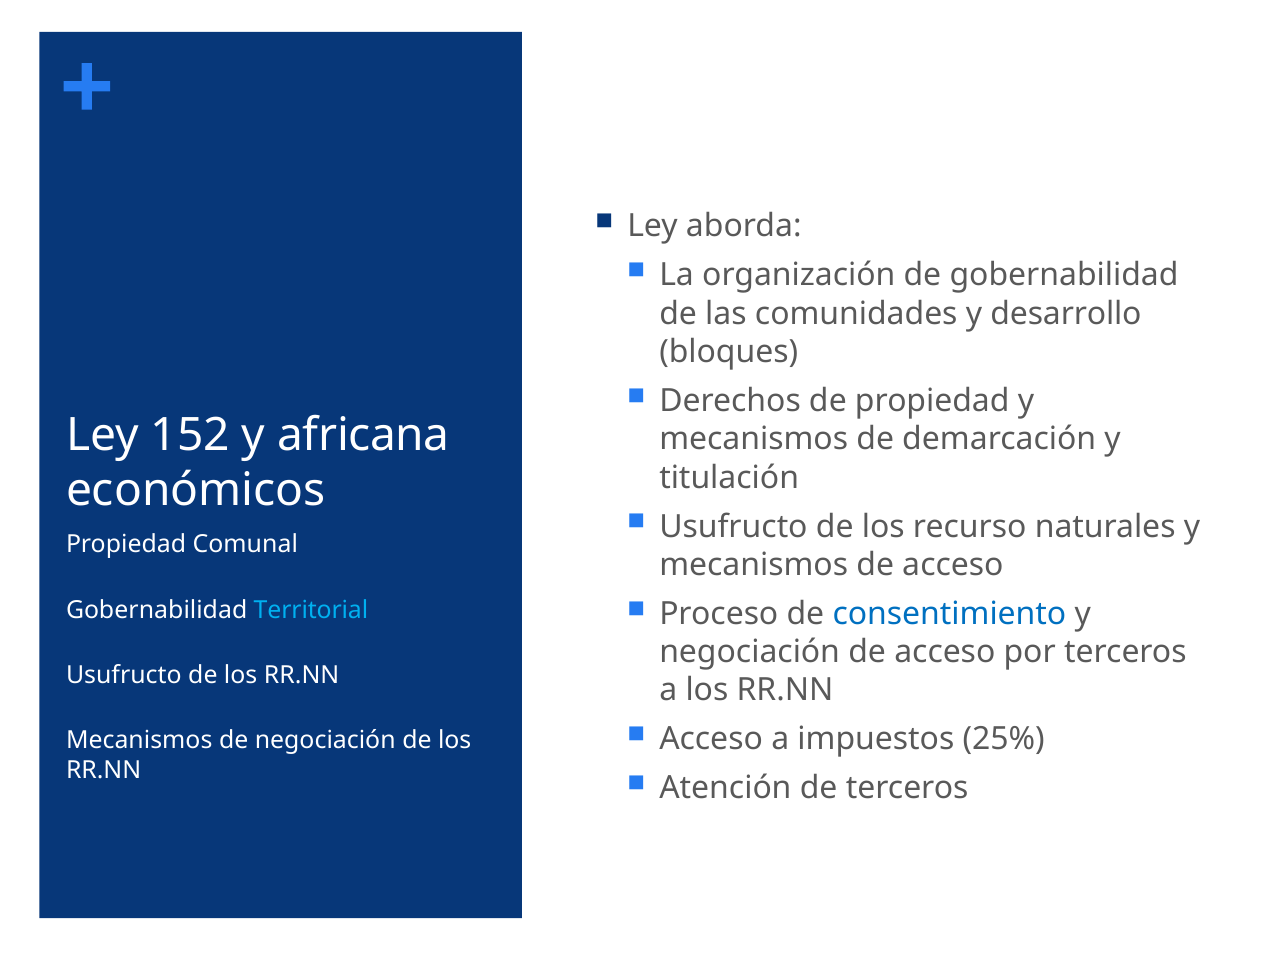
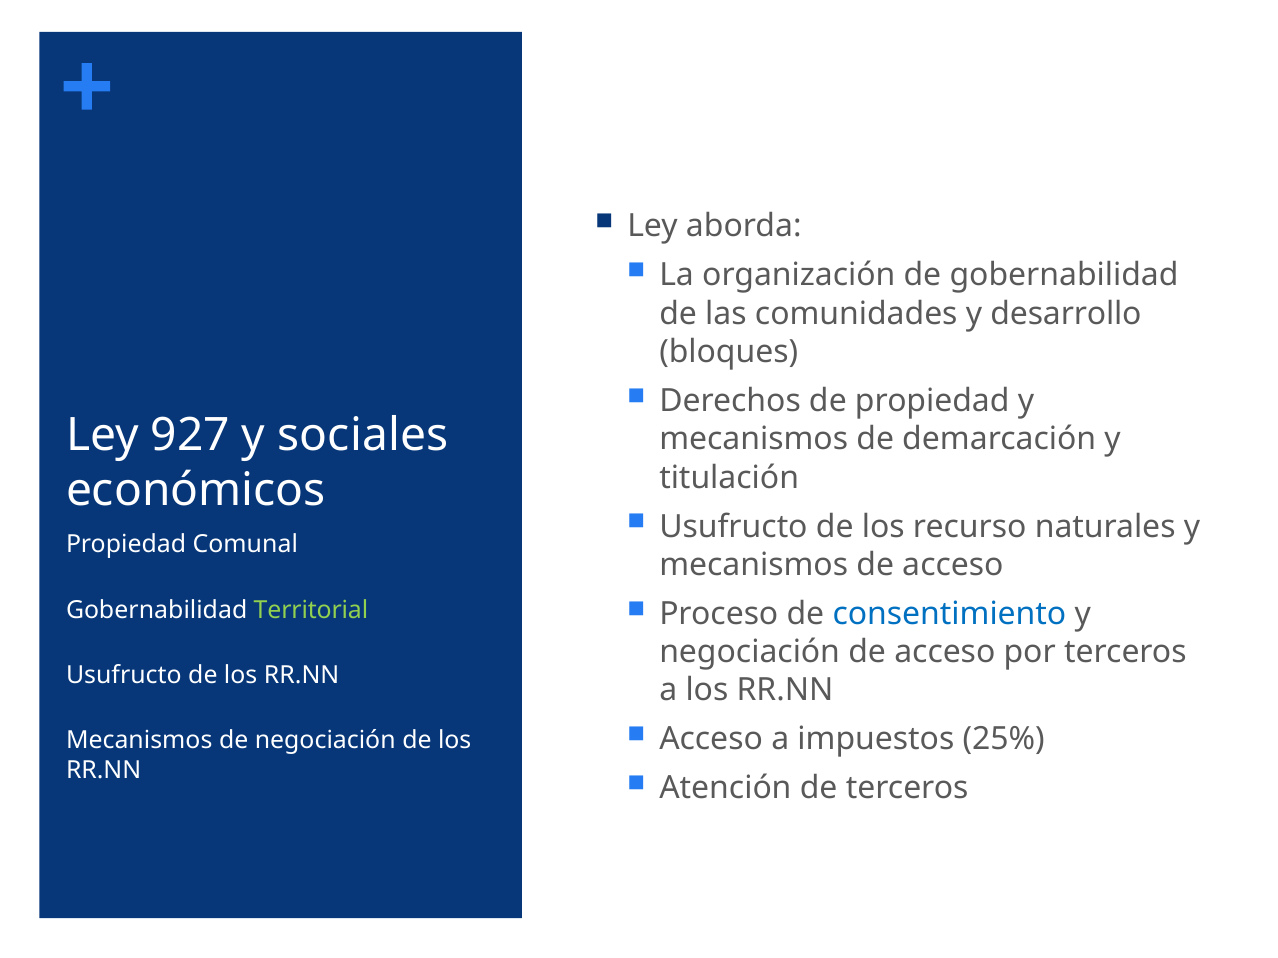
152: 152 -> 927 (190, 436)
africana: africana -> sociales (363, 436)
Territorial colour: light blue -> light green (311, 610)
